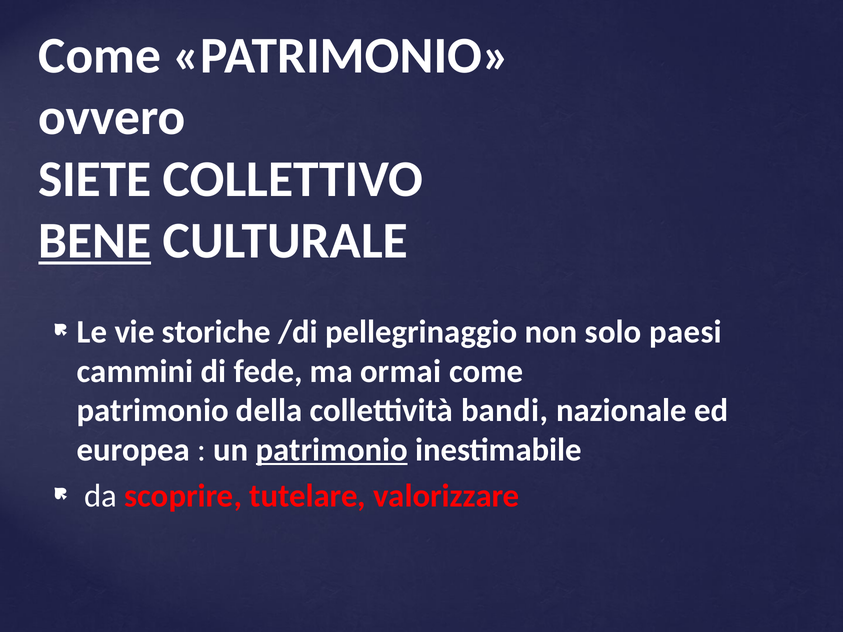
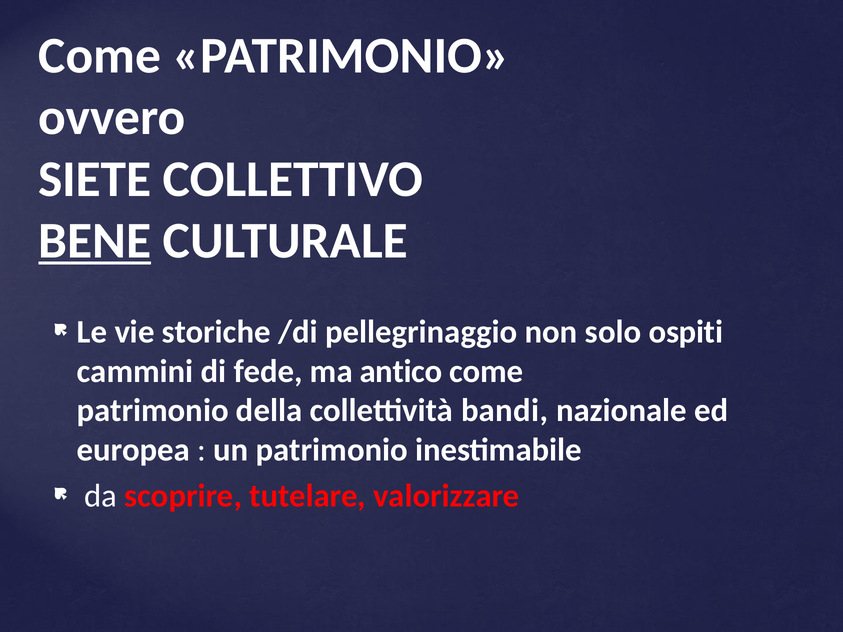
paesi: paesi -> ospiti (686, 332)
ormai: ormai -> antico (401, 371)
patrimonio underline: present -> none (332, 450)
